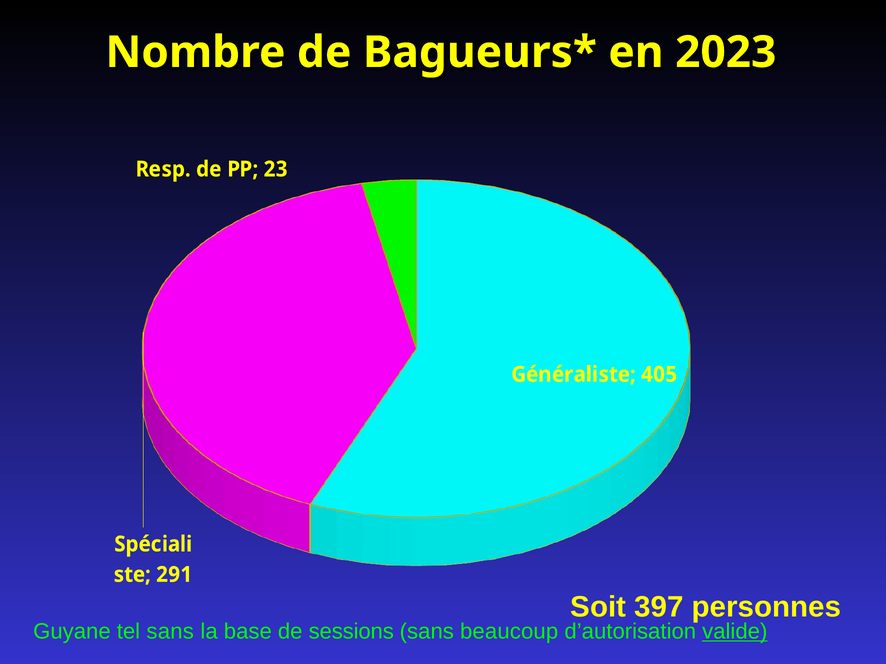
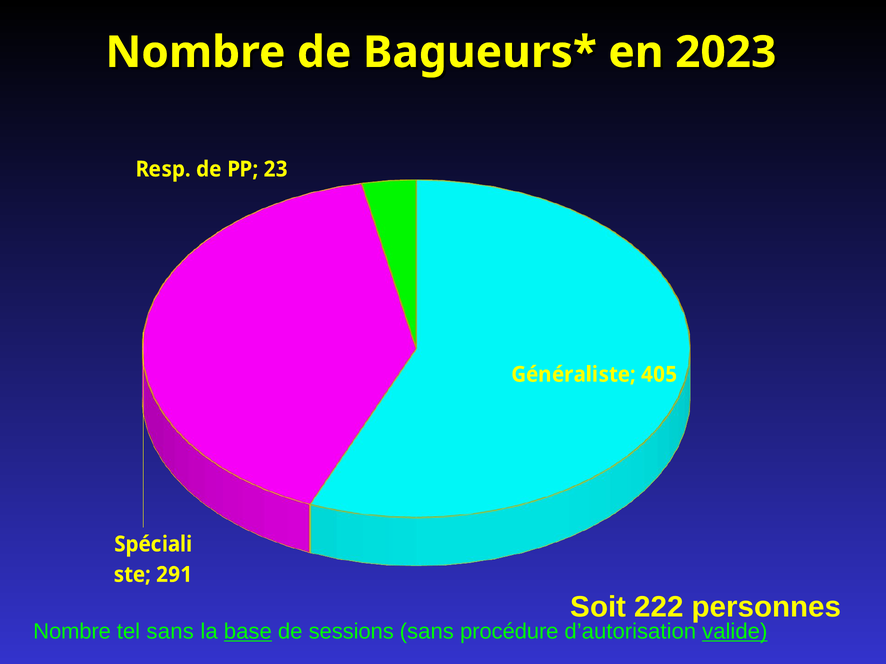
397: 397 -> 222 (659, 608)
Guyane: Guyane -> Nombre (72, 632)
base underline: none -> present (248, 632)
beaucoup: beaucoup -> procédure (509, 632)
